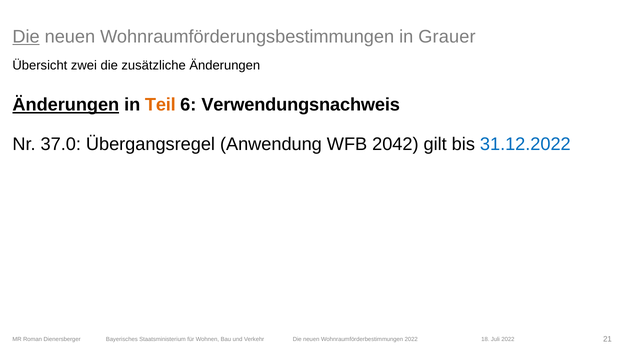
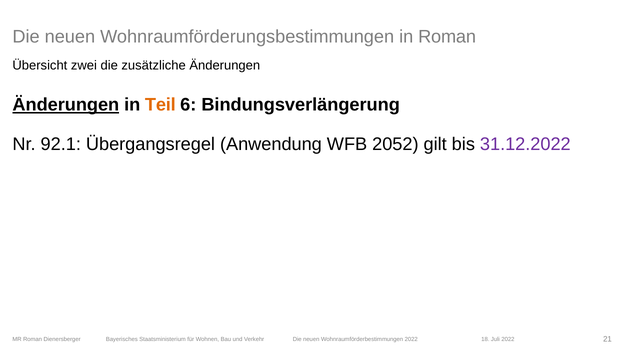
Die underline: present -> none (26, 37)
in Grauer: Grauer -> Roman (447, 37)
Verwendungsnachweis: Verwendungsnachweis -> Bindungsverlängerung (301, 105)
37.0: 37.0 -> 92.1 (61, 144)
2042: 2042 -> 2052 (395, 144)
31.12.2022 colour: blue -> purple (525, 144)
